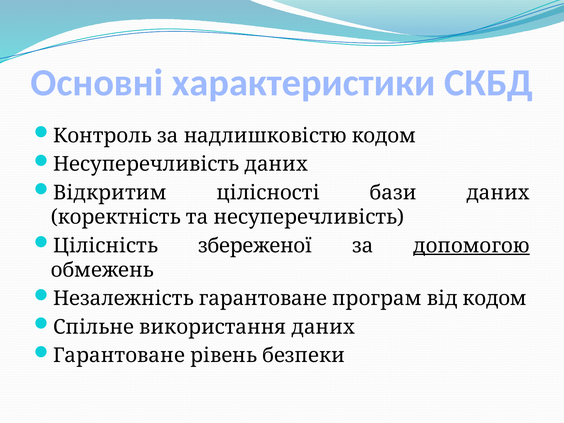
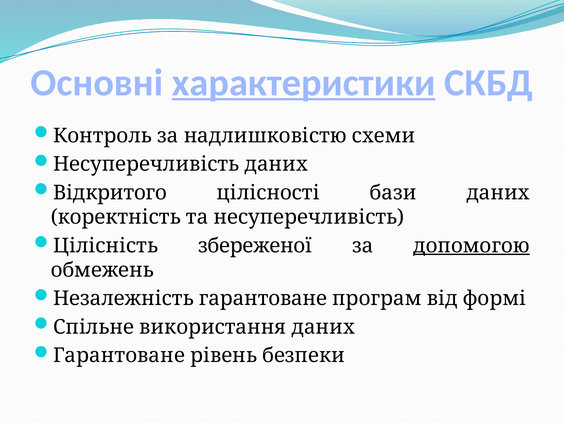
характеристики underline: none -> present (304, 83)
надлишковістю кодом: кодом -> схеми (384, 136)
Відкритим: Відкритим -> Відкритого (110, 193)
від кодом: кодом -> формі (495, 299)
